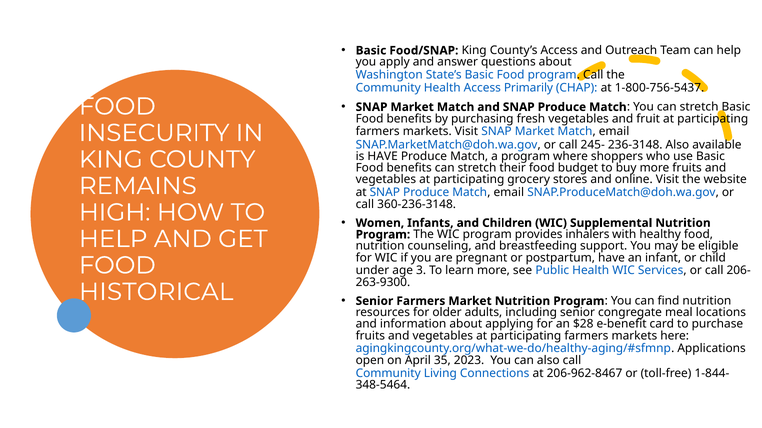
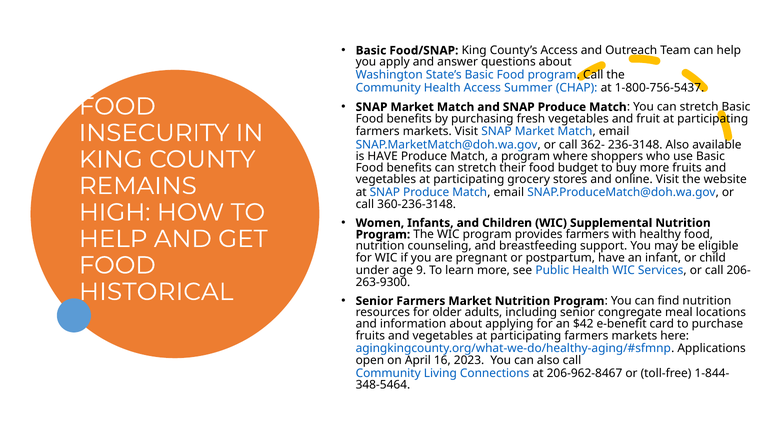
Primarily: Primarily -> Summer (528, 88)
245-: 245- -> 362- (593, 145)
provides inhalers: inhalers -> farmers (587, 235)
3: 3 -> 9 (421, 271)
$28: $28 -> $42 (583, 325)
35: 35 -> 16 (442, 361)
